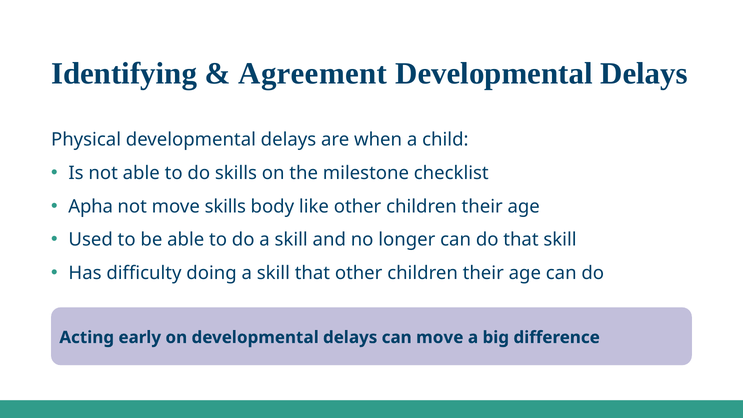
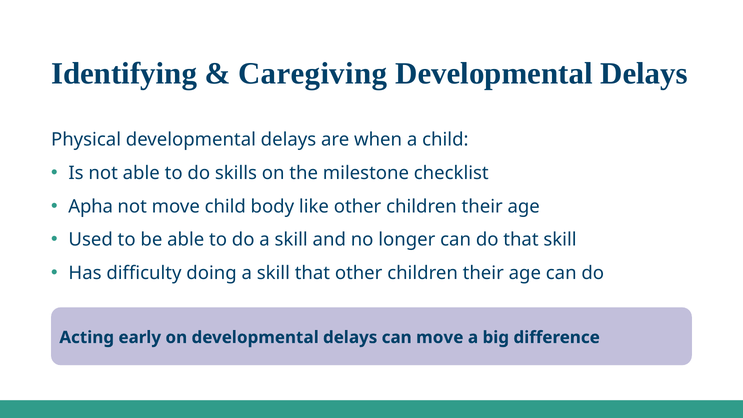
Agreement: Agreement -> Caregiving (313, 74)
move skills: skills -> child (225, 206)
